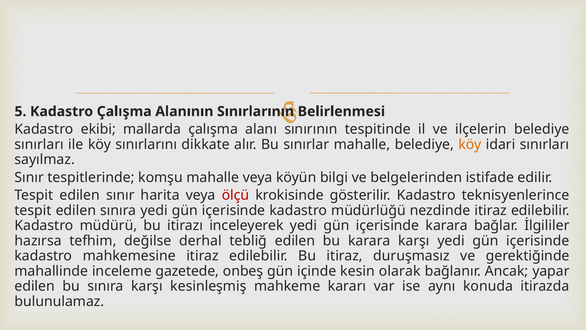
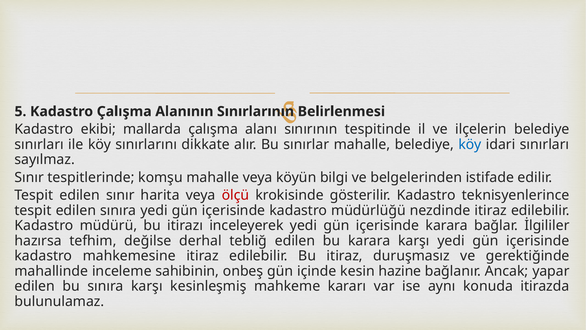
köy colour: orange -> blue (470, 144)
gazetede: gazetede -> sahibinin (187, 271)
olarak: olarak -> hazine (400, 271)
